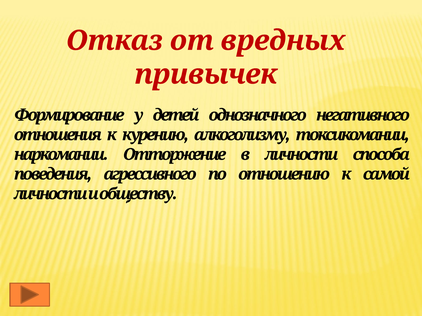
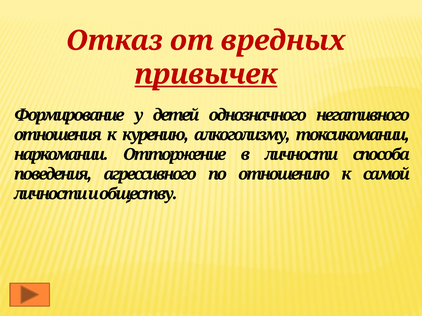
привычек underline: none -> present (206, 74)
